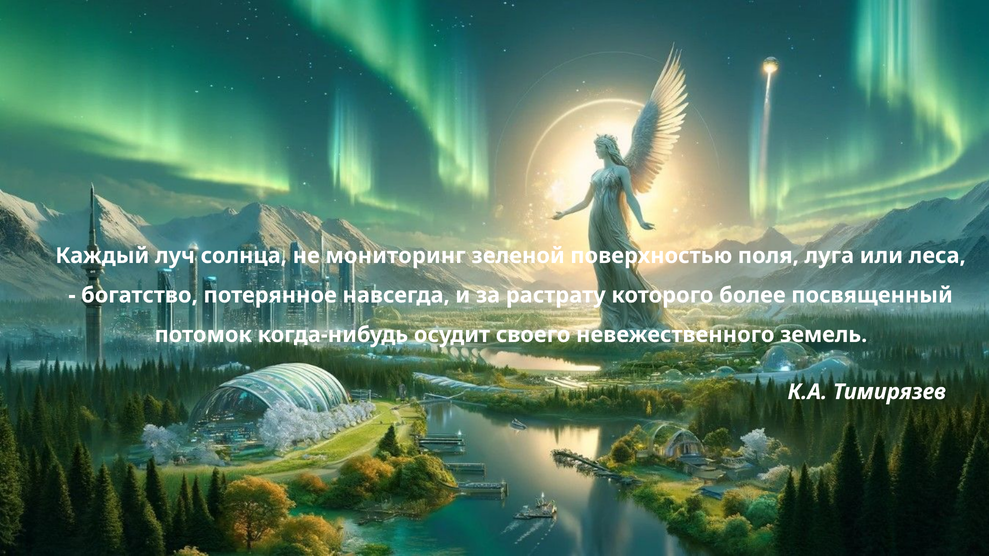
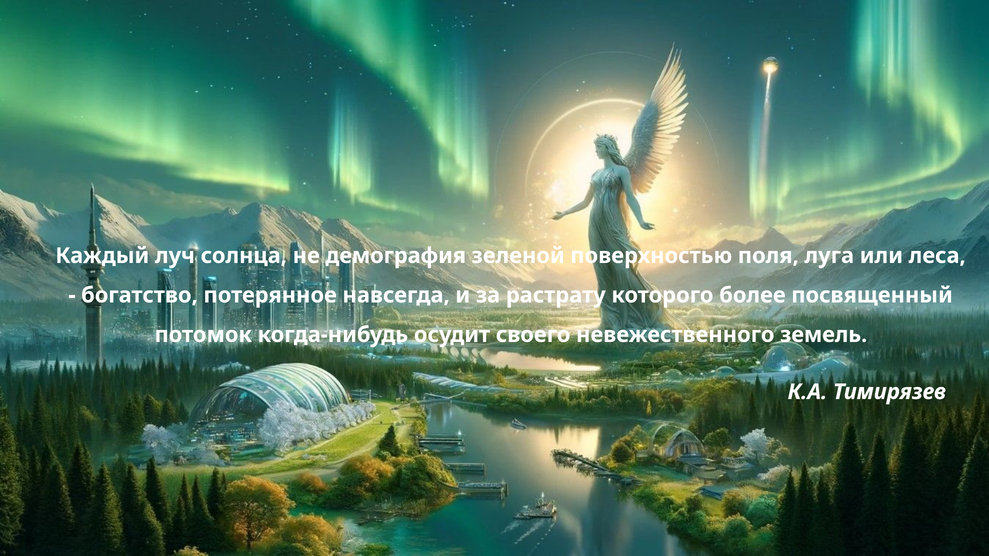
мониторинг: мониторинг -> демография (396, 256)
